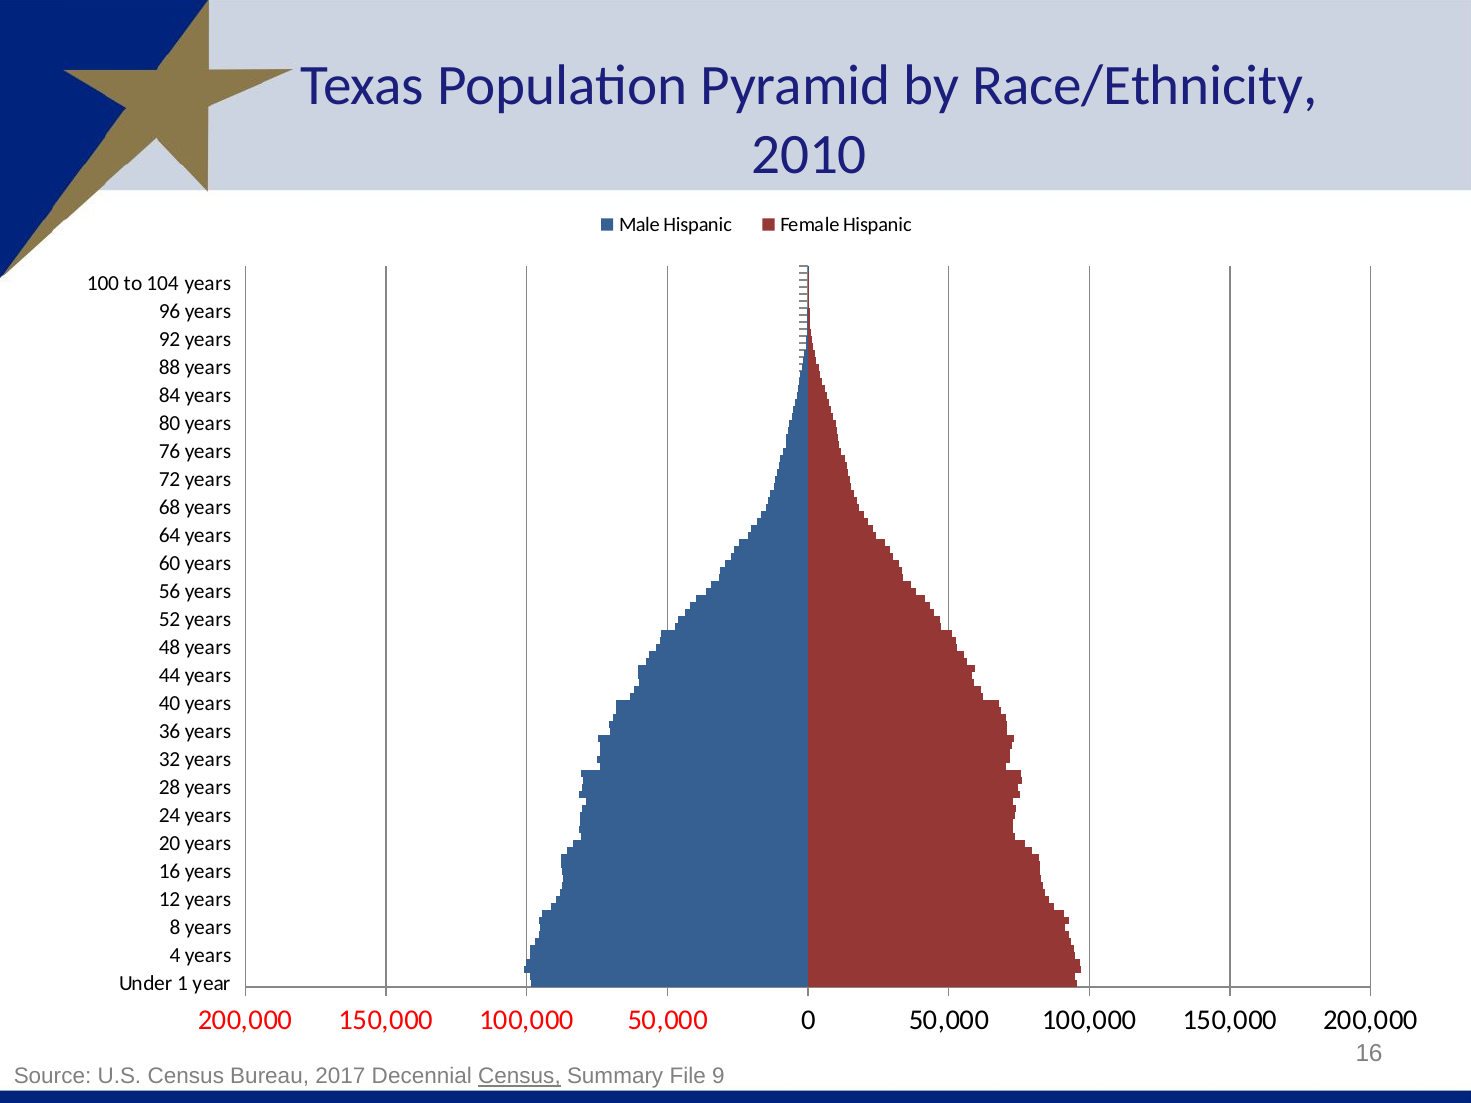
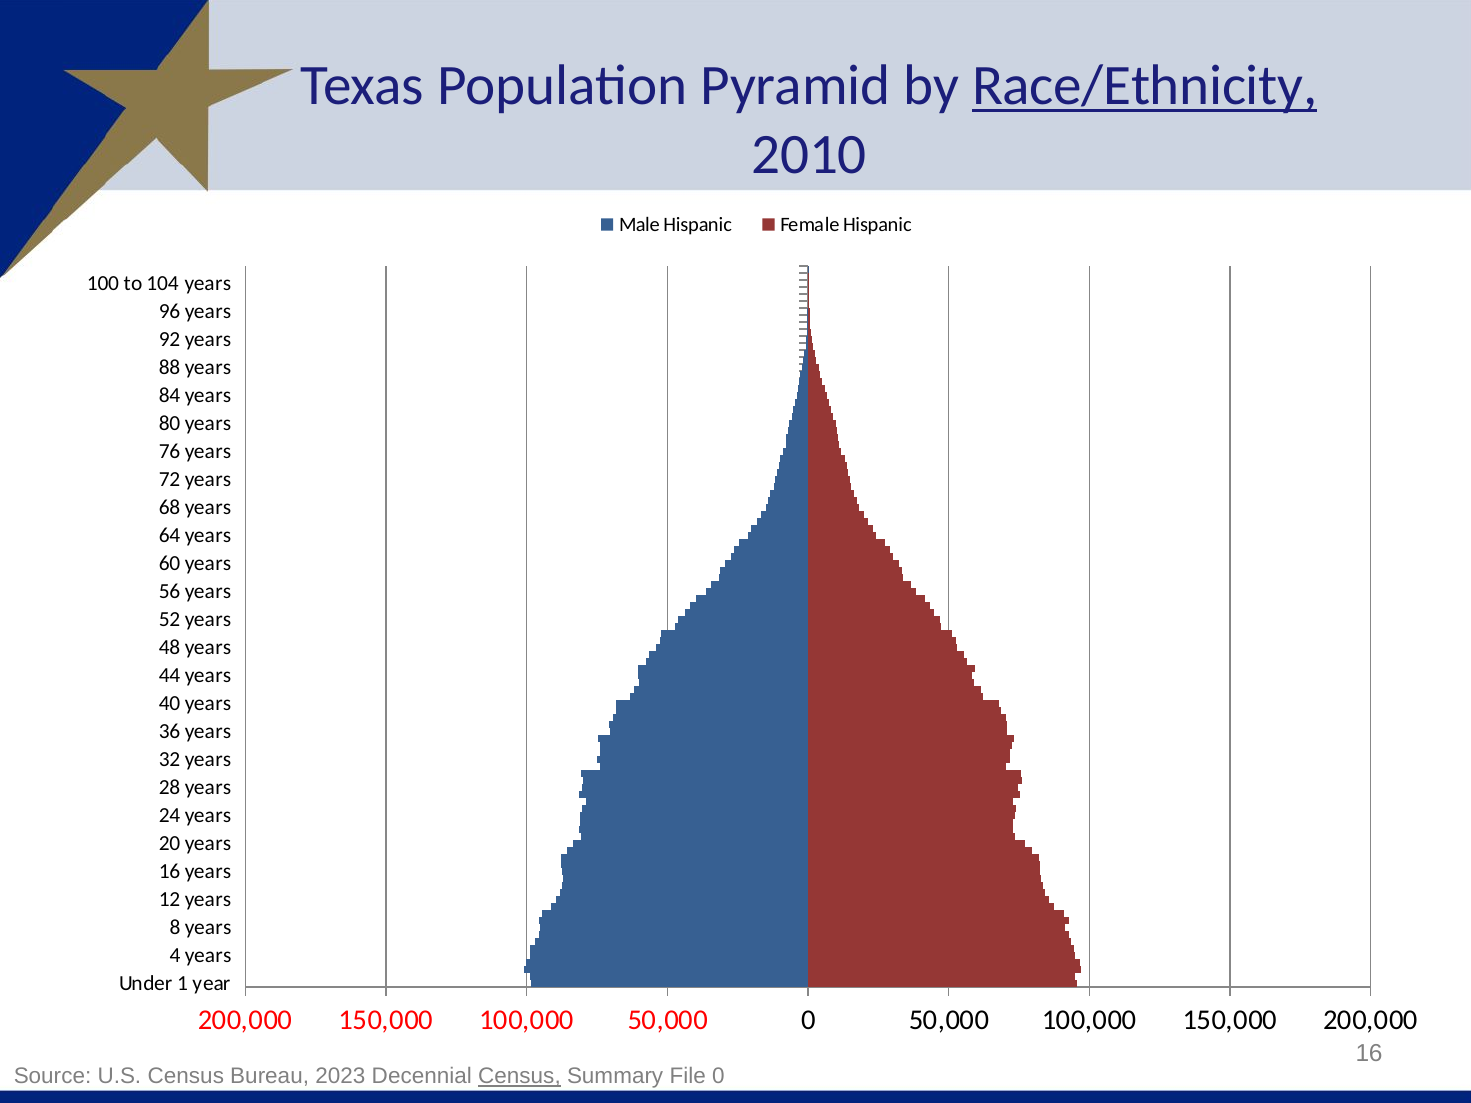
Race/Ethnicity underline: none -> present (1145, 86)
2017: 2017 -> 2023 (340, 1076)
File 9: 9 -> 0 (718, 1076)
